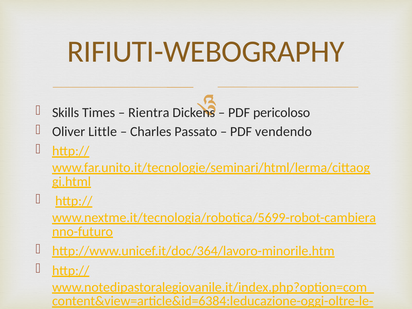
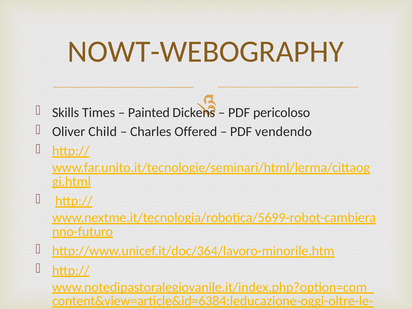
RIFIUTI-WEBOGRAPHY: RIFIUTI-WEBOGRAPHY -> NOWT-WEBOGRAPHY (206, 52)
Rientra: Rientra -> Painted (149, 113)
Little: Little -> Child (103, 132)
Passato: Passato -> Offered (196, 132)
